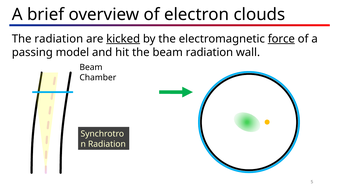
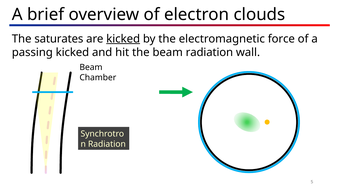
The radiation: radiation -> saturates (59, 39)
force underline: present -> none (281, 39)
passing model: model -> kicked (72, 52)
